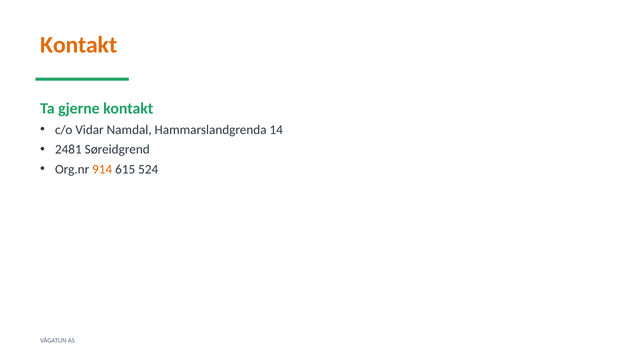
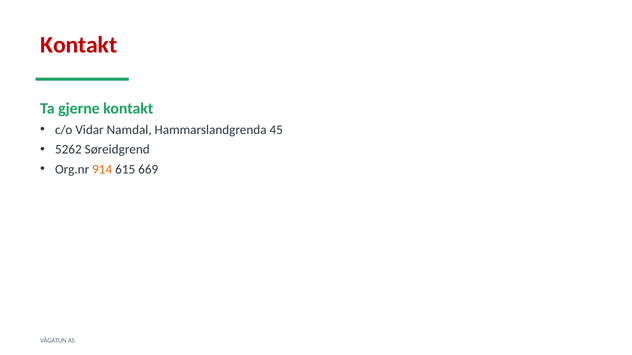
Kontakt colour: orange -> red (79, 45)
14: 14 -> 45 (276, 130)
2481: 2481 -> 5262 (68, 150)
524: 524 -> 669 (148, 169)
